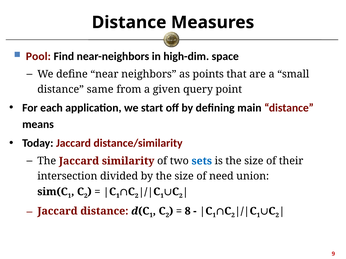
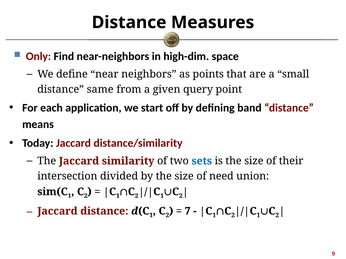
Pool: Pool -> Only (38, 56)
main: main -> band (249, 108)
8: 8 -> 7 (188, 211)
